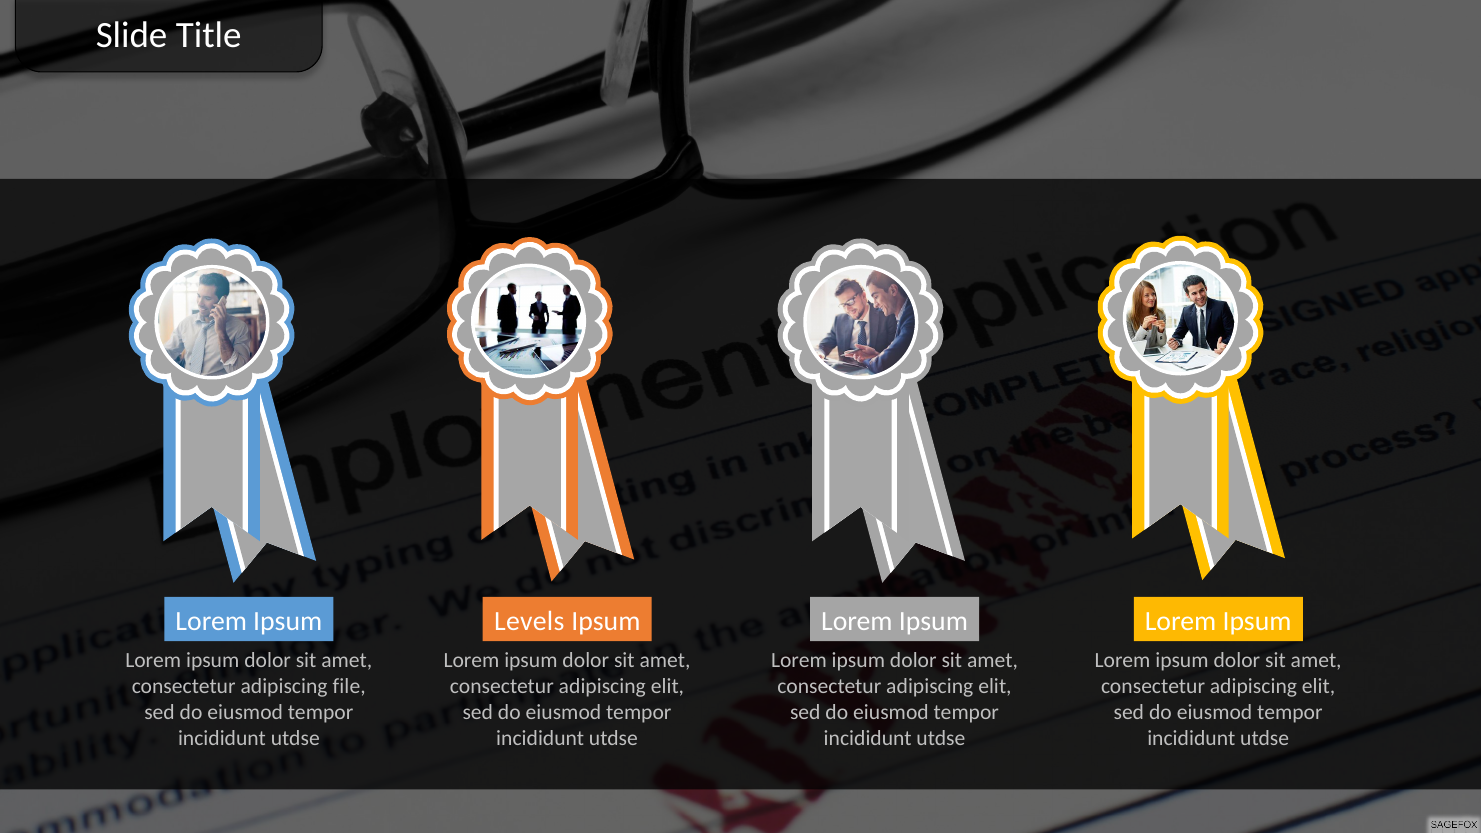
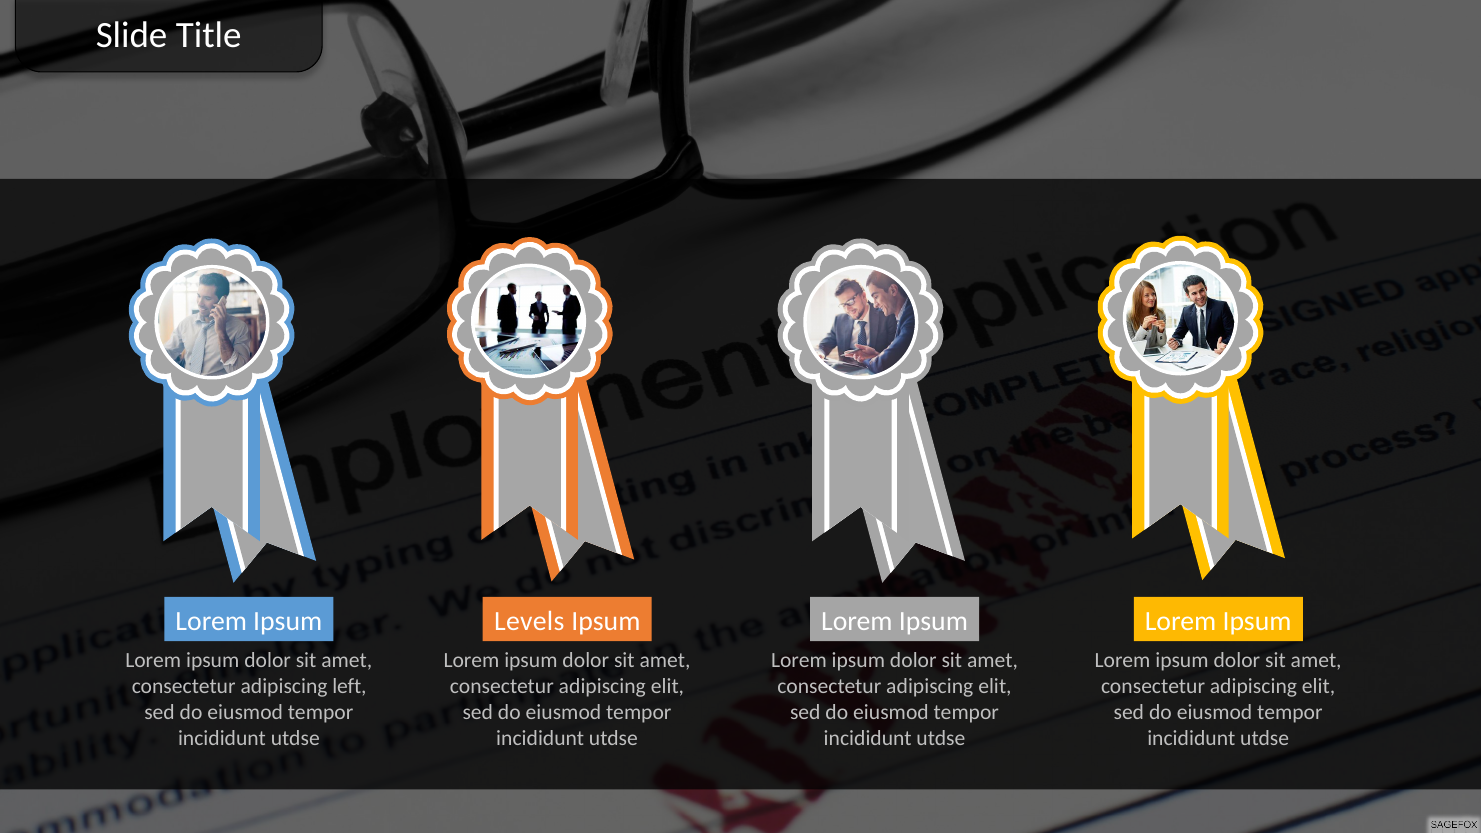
file: file -> left (349, 687)
